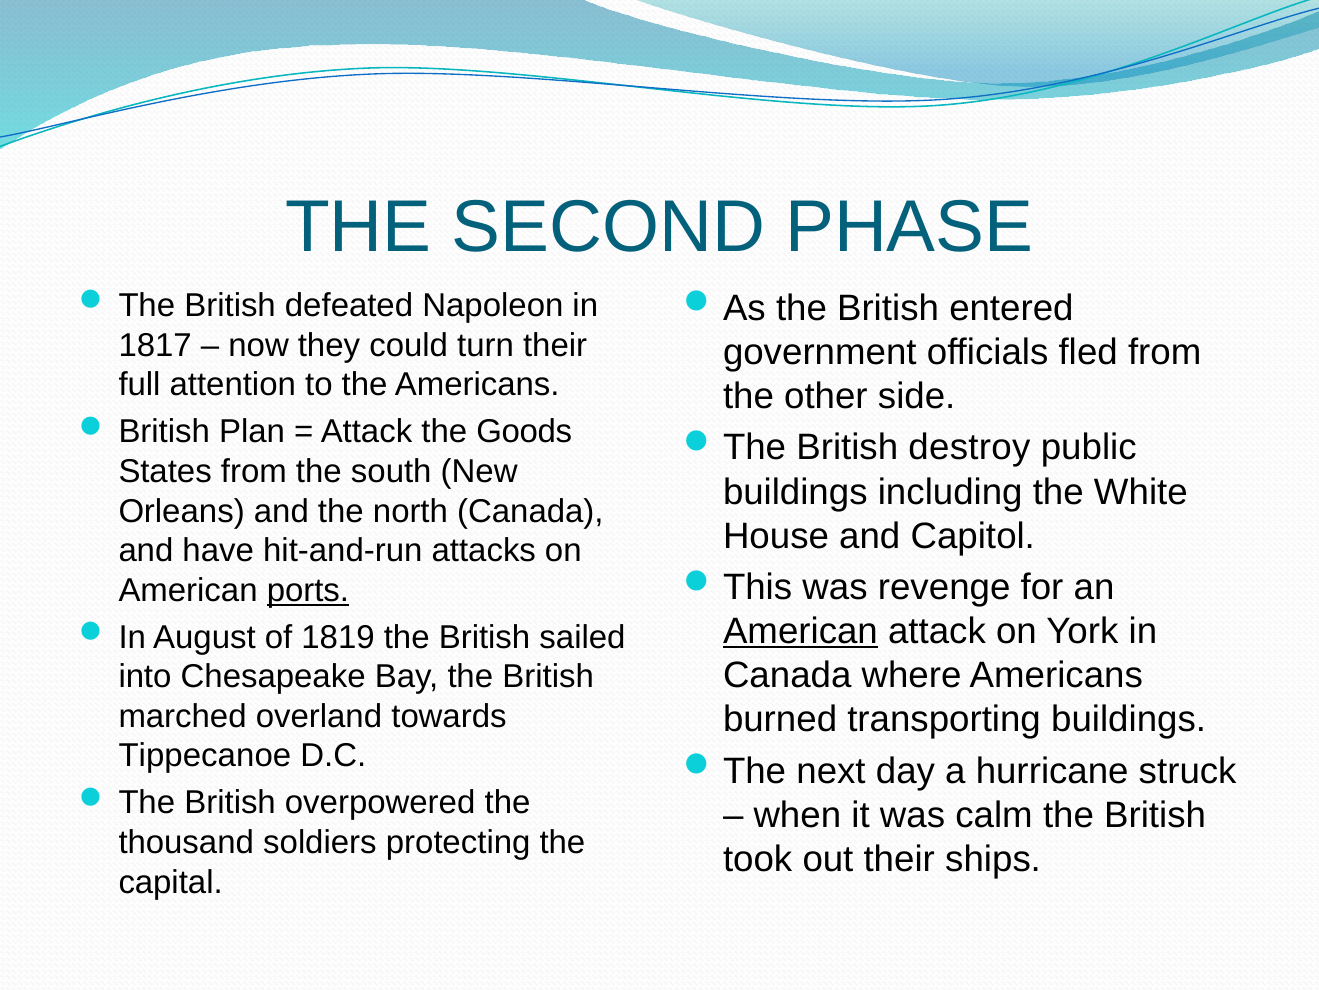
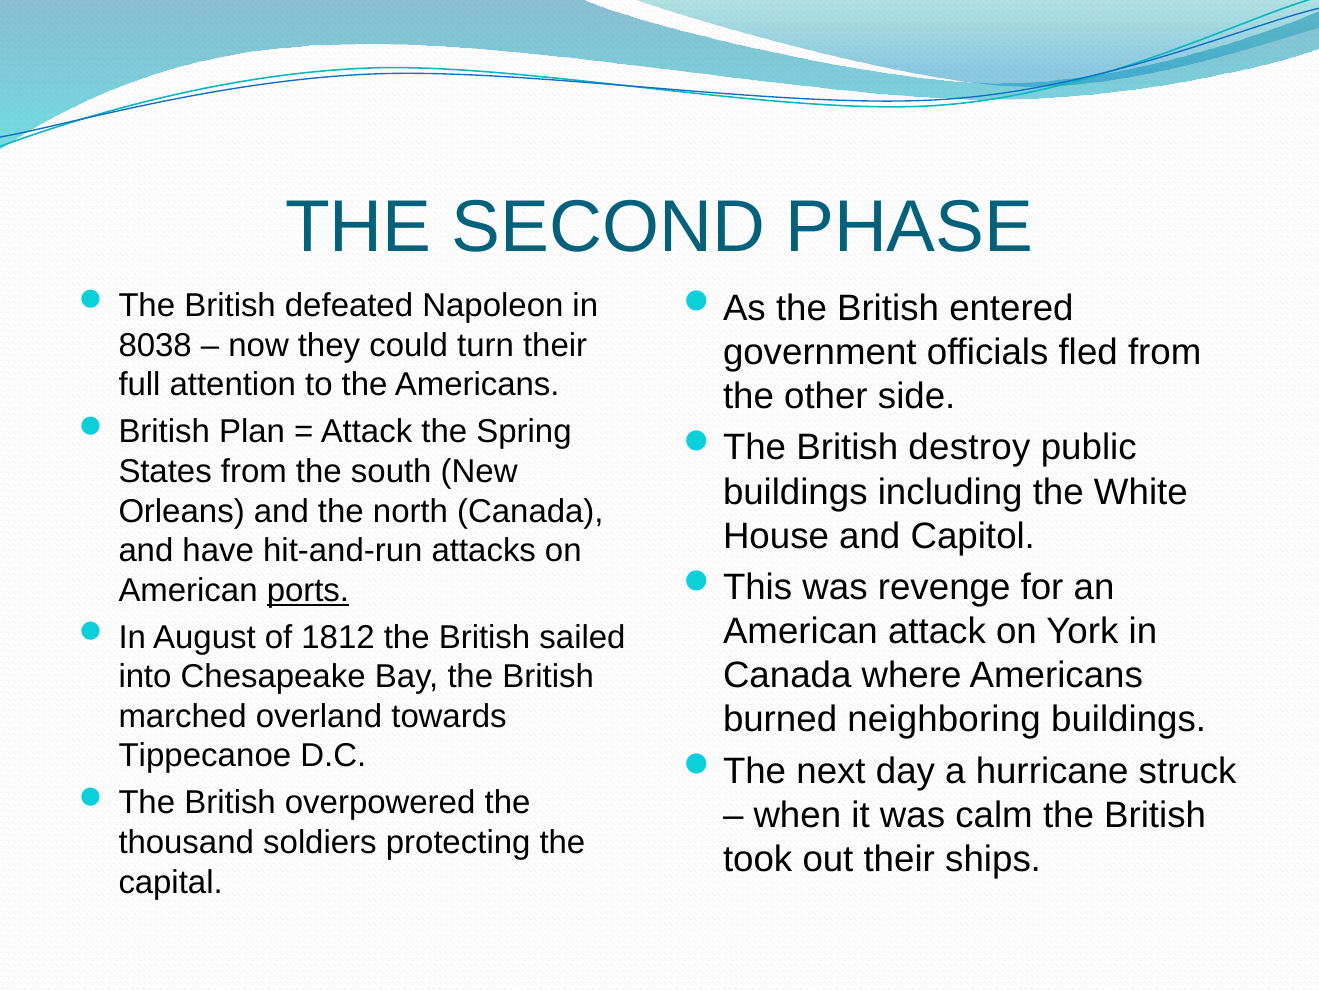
1817: 1817 -> 8038 (155, 345)
Goods: Goods -> Spring (524, 432)
American underline: present -> none (800, 631)
1819: 1819 -> 1812 (338, 637)
transporting: transporting -> neighboring (944, 719)
